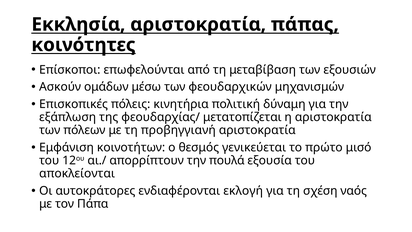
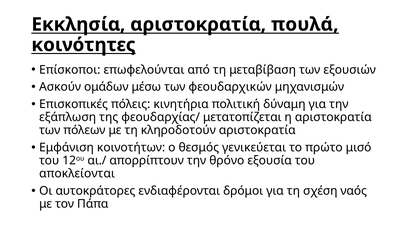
πάπας: πάπας -> πουλά (305, 24)
προβηγγιανή: προβηγγιανή -> κληροδοτούν (178, 130)
πουλά: πουλά -> θρόνο (227, 160)
εκλογή: εκλογή -> δρόμοι (243, 191)
